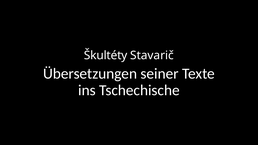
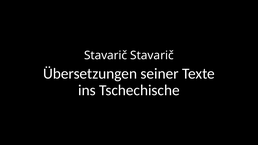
Škultéty: Škultéty -> Stavarič (106, 55)
